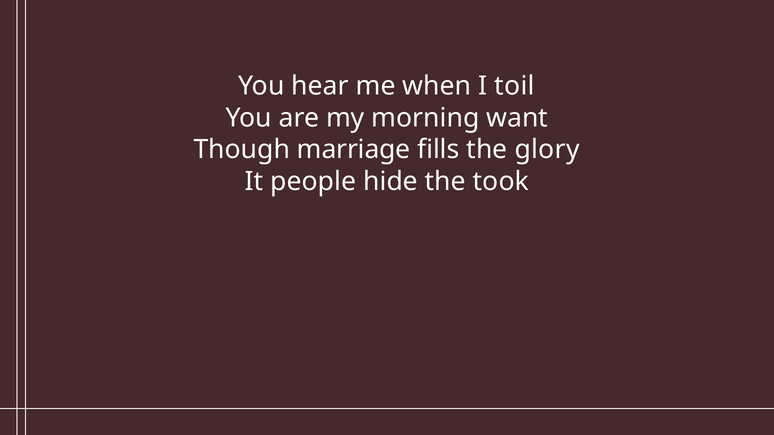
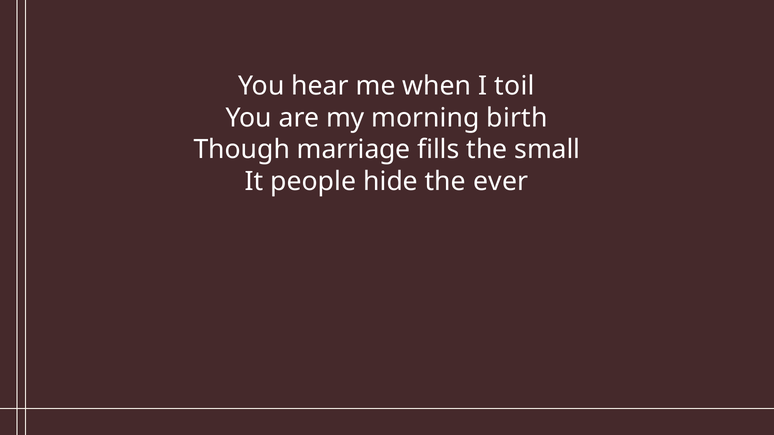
want: want -> birth (517, 118)
glory: glory -> small (547, 150)
took: took -> ever (501, 182)
